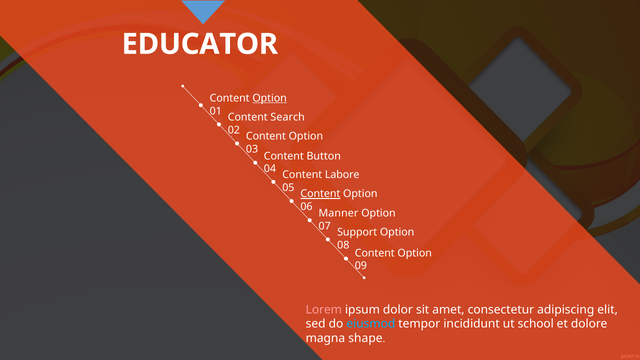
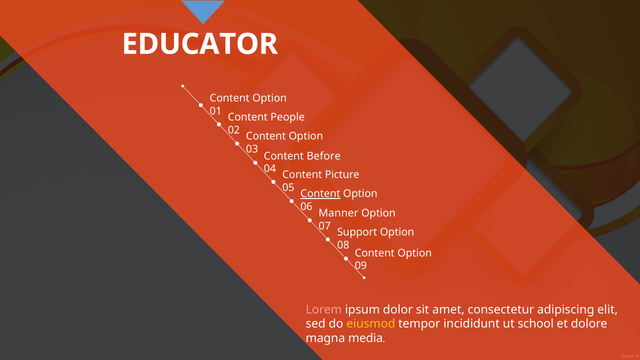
Option underline: present -> none (270, 98)
Search: Search -> People (288, 117)
Button: Button -> Before (324, 156)
Labore: Labore -> Picture (342, 175)
eiusmod colour: light blue -> yellow (371, 324)
shape: shape -> media (366, 338)
